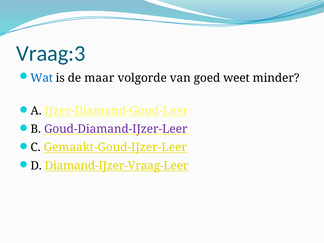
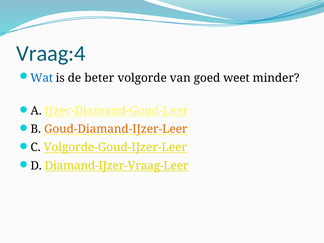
Vraag:3: Vraag:3 -> Vraag:4 (51, 54)
maar: maar -> beter (99, 78)
Goud-Diamand-IJzer-Leer colour: purple -> orange (116, 129)
Gemaakt-Goud-IJzer-Leer: Gemaakt-Goud-IJzer-Leer -> Volgorde-Goud-IJzer-Leer (115, 147)
